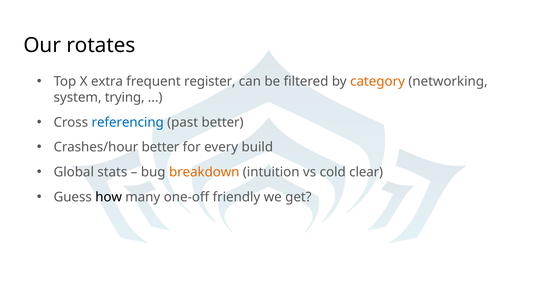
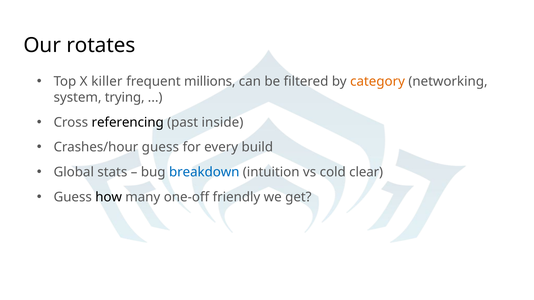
extra: extra -> killer (107, 82)
register: register -> millions (210, 82)
referencing colour: blue -> black (128, 123)
past better: better -> inside (222, 123)
Crashes/hour better: better -> guess (160, 147)
breakdown colour: orange -> blue (204, 172)
